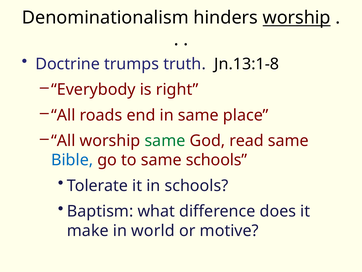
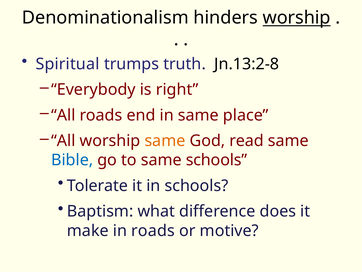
Doctrine: Doctrine -> Spiritual (67, 64)
Jn.13:1-8: Jn.13:1-8 -> Jn.13:2-8 (247, 64)
same colour: green -> orange (165, 141)
in world: world -> roads (153, 230)
